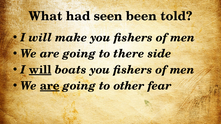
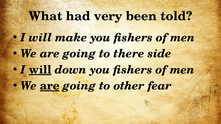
seen: seen -> very (108, 16)
boats: boats -> down (71, 70)
